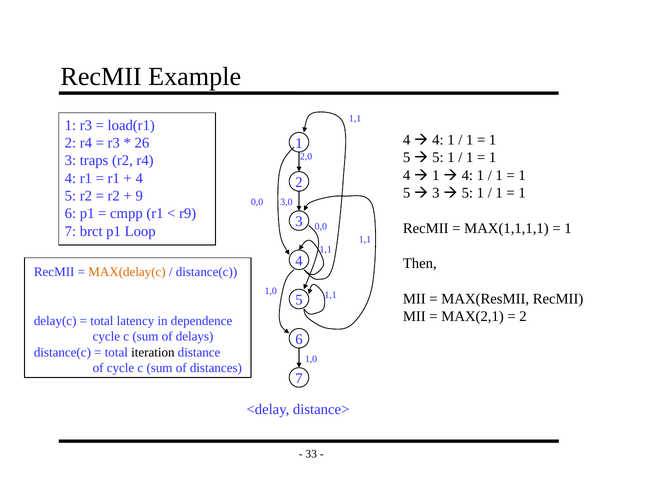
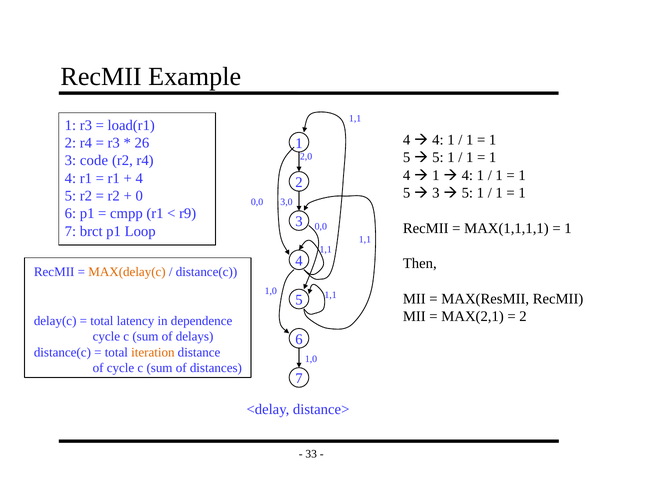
traps: traps -> code (94, 161)
9: 9 -> 0 (139, 196)
iteration colour: black -> orange (153, 352)
